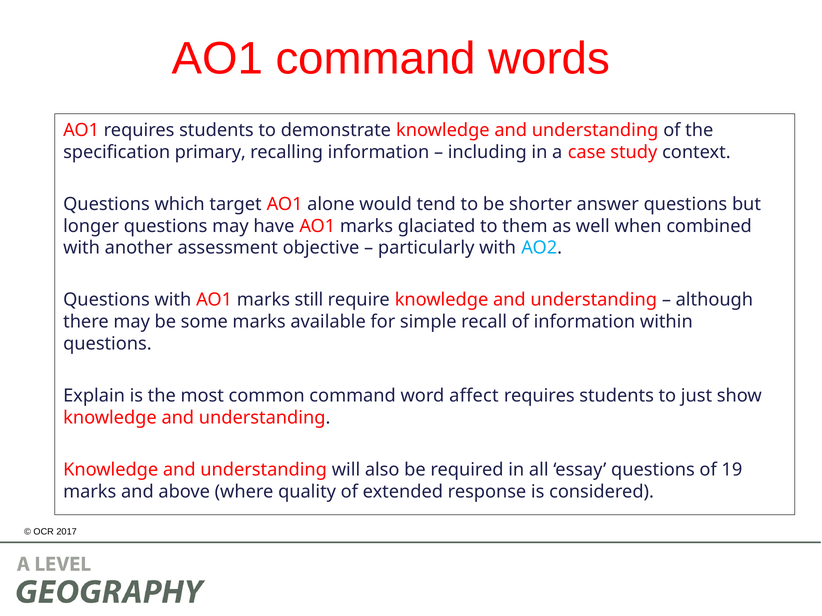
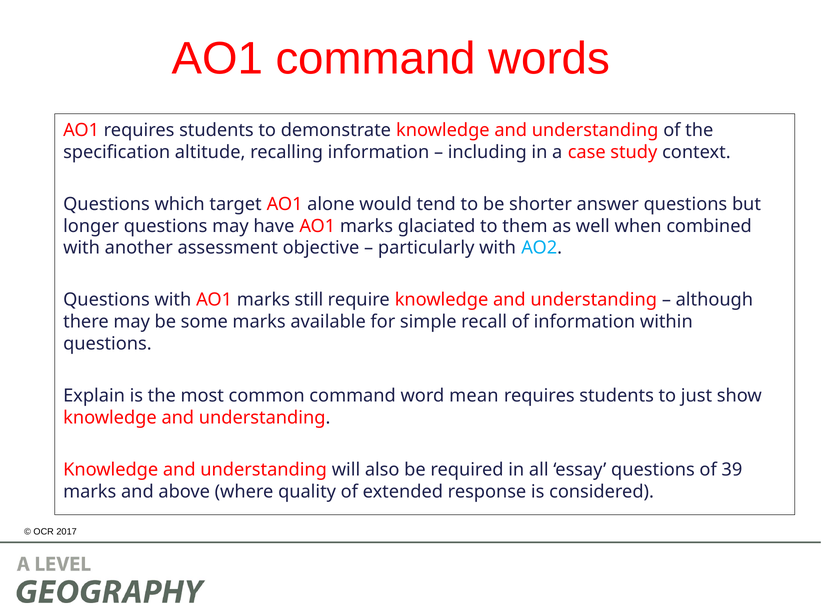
primary: primary -> altitude (210, 152)
affect: affect -> mean (474, 396)
19: 19 -> 39 (732, 470)
